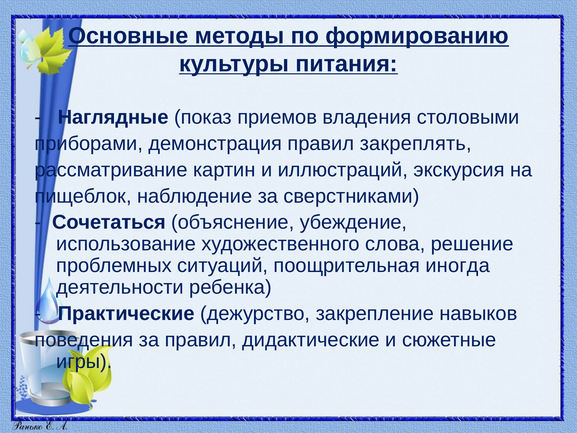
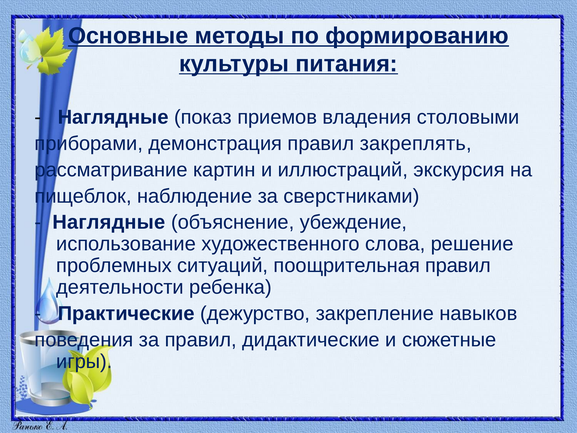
Сочетаться: Сочетаться -> Наглядные (109, 222)
поощрительная иногда: иногда -> правил (458, 265)
